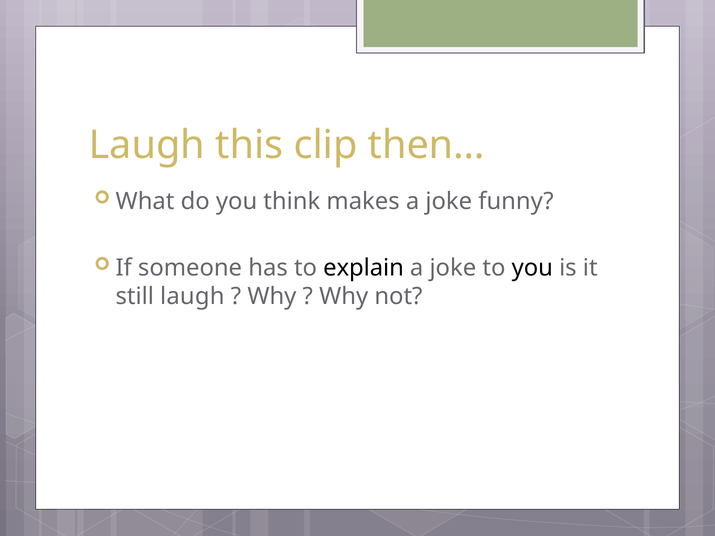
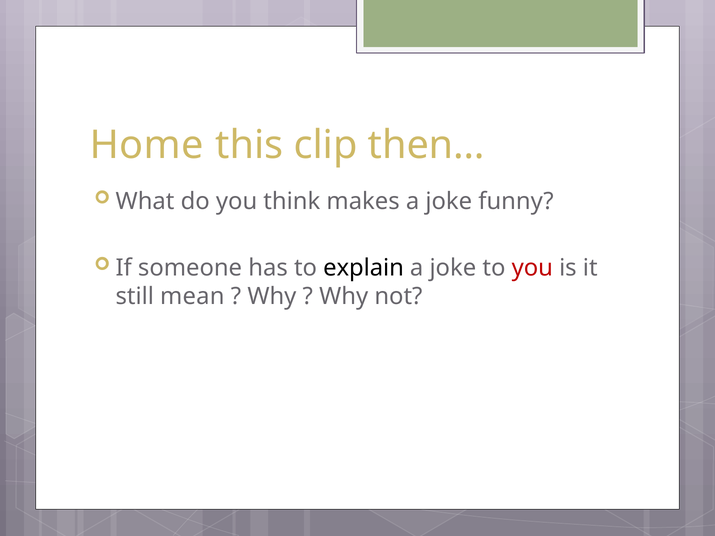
Laugh: Laugh -> Home (147, 145)
you colour: black -> red (532, 268)
still laugh: laugh -> mean (192, 297)
